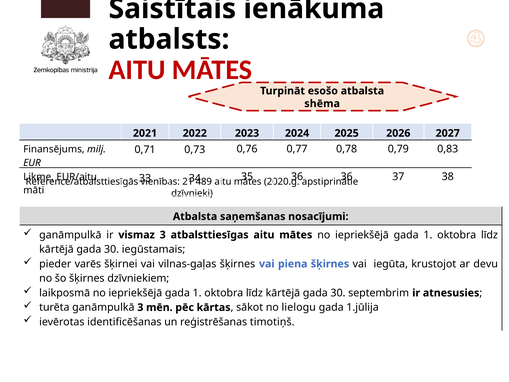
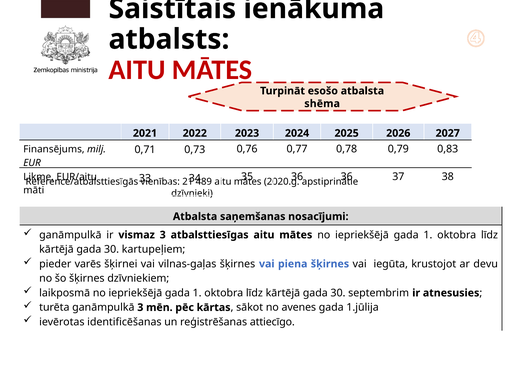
iegūstamais: iegūstamais -> kartupeļiem (154, 249)
lielogu: lielogu -> avenes (299, 307)
timotiņš: timotiņš -> attiecīgo (272, 322)
